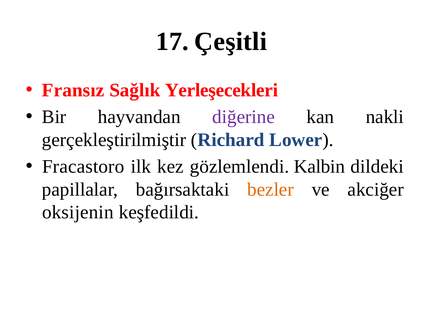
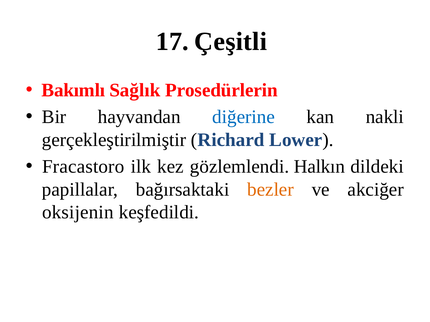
Fransız: Fransız -> Bakımlı (73, 90)
Yerleşecekleri: Yerleşecekleri -> Prosedürlerin (221, 90)
diğerine colour: purple -> blue (244, 117)
Kalbin: Kalbin -> Halkın (319, 167)
